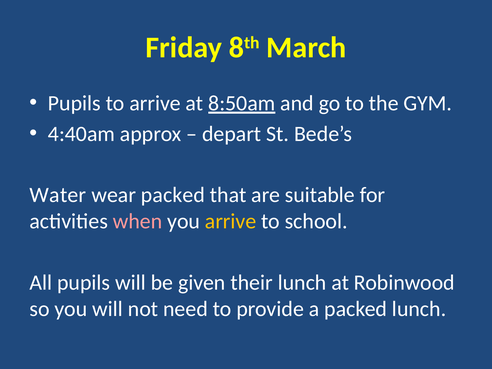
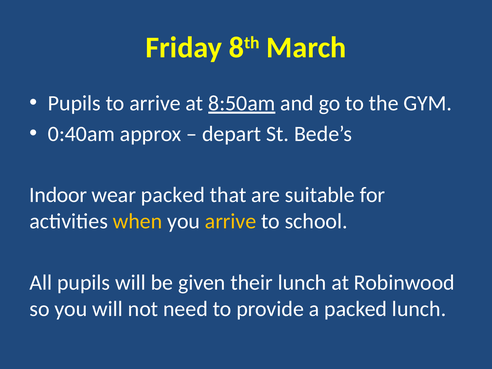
4:40am: 4:40am -> 0:40am (81, 134)
Water: Water -> Indoor (58, 195)
when colour: pink -> yellow (138, 221)
